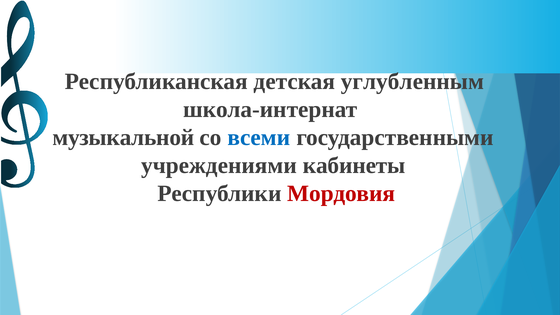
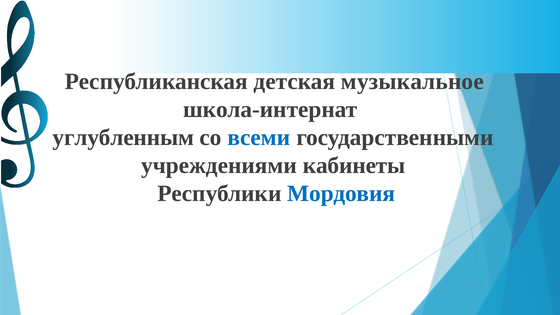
углубленным: углубленным -> музыкальное (412, 81)
музыкальной: музыкальной -> углубленным (123, 137)
Мордовия colour: red -> blue (341, 193)
